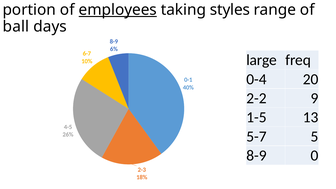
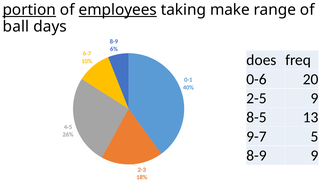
portion underline: none -> present (29, 10)
styles: styles -> make (230, 10)
large: large -> does (261, 60)
0-4: 0-4 -> 0-6 (257, 79)
2-2: 2-2 -> 2-5 (257, 98)
1-5: 1-5 -> 8-5 (257, 117)
5-7: 5-7 -> 9-7 (257, 137)
8-9 0: 0 -> 9 (315, 156)
